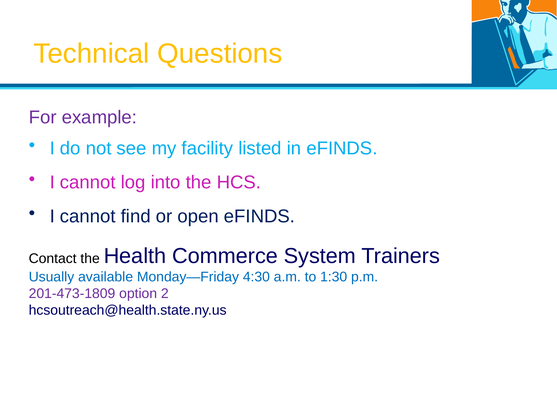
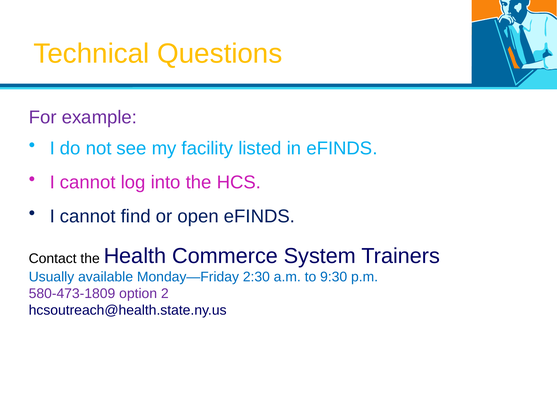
4:30: 4:30 -> 2:30 (256, 277)
1:30: 1:30 -> 9:30 (334, 277)
201-473-1809: 201-473-1809 -> 580-473-1809 (72, 293)
